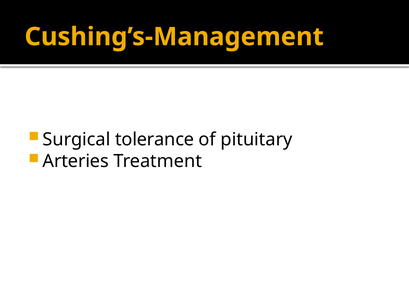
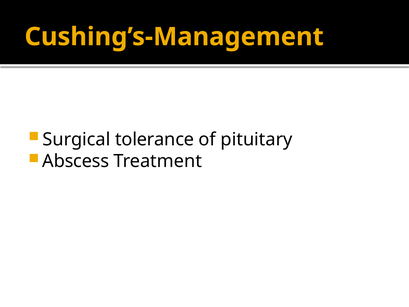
Arteries: Arteries -> Abscess (76, 161)
